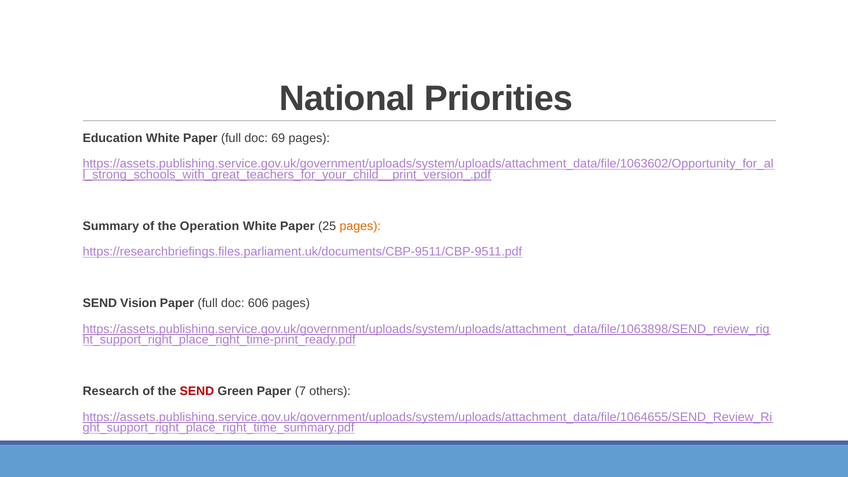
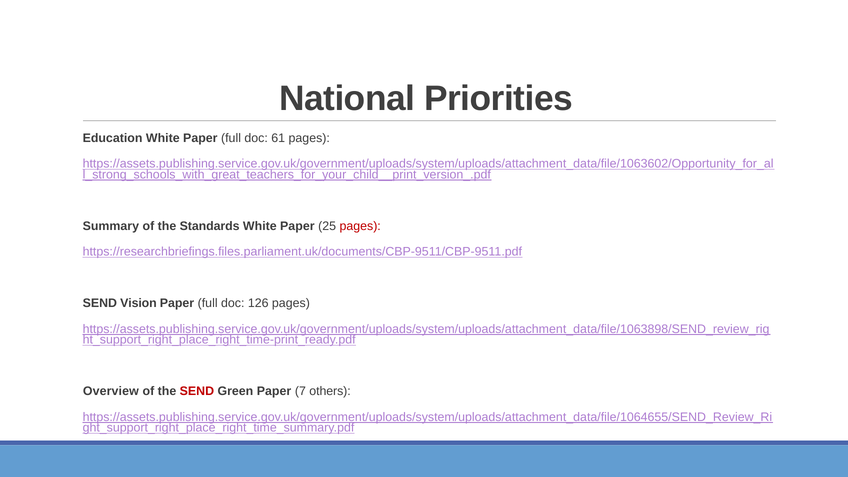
69: 69 -> 61 (278, 138)
Operation: Operation -> Standards (210, 226)
pages colour: orange -> red (360, 226)
606: 606 -> 126 (258, 303)
Research: Research -> Overview (111, 391)
